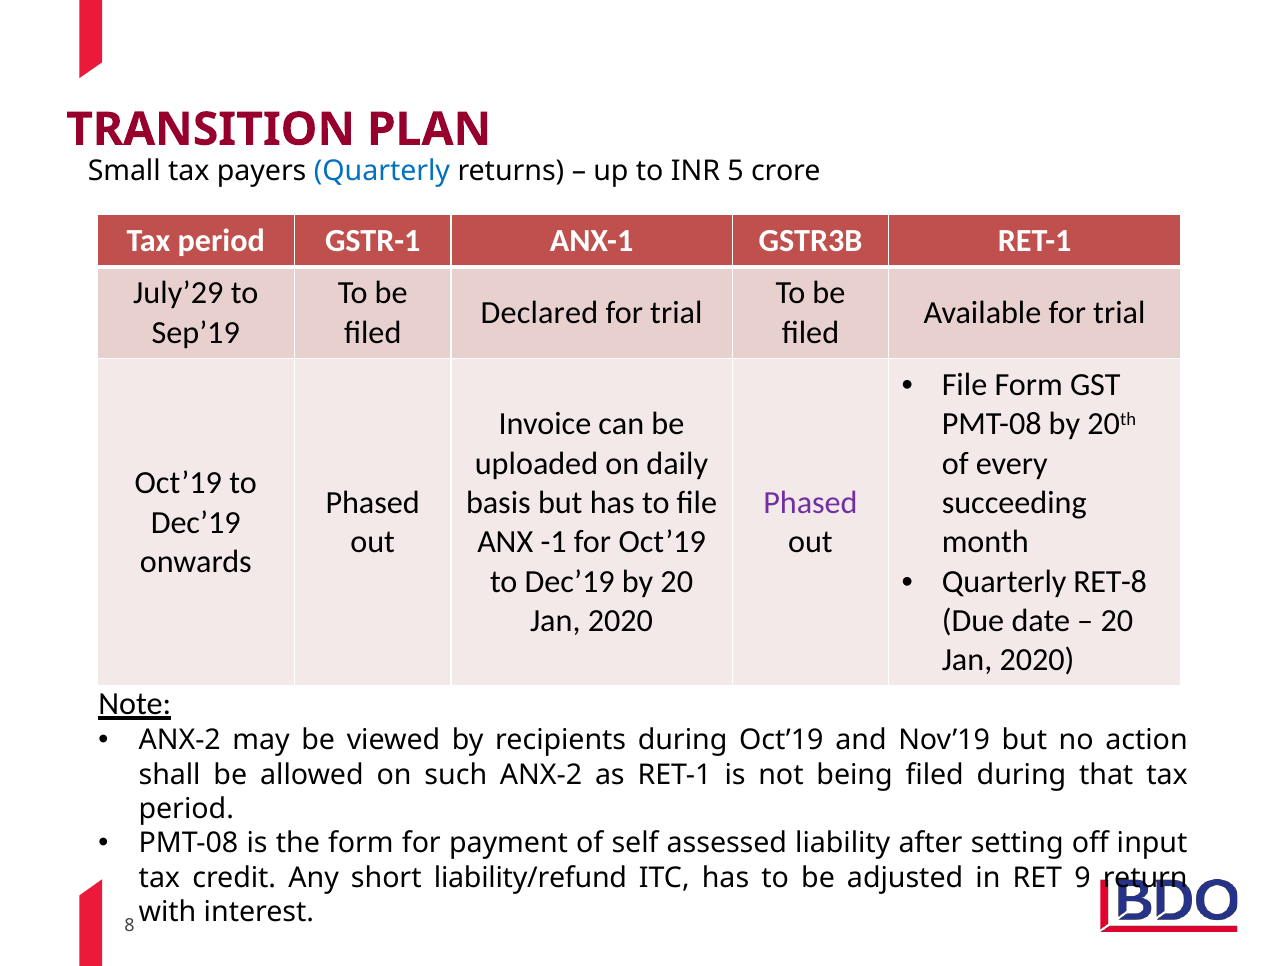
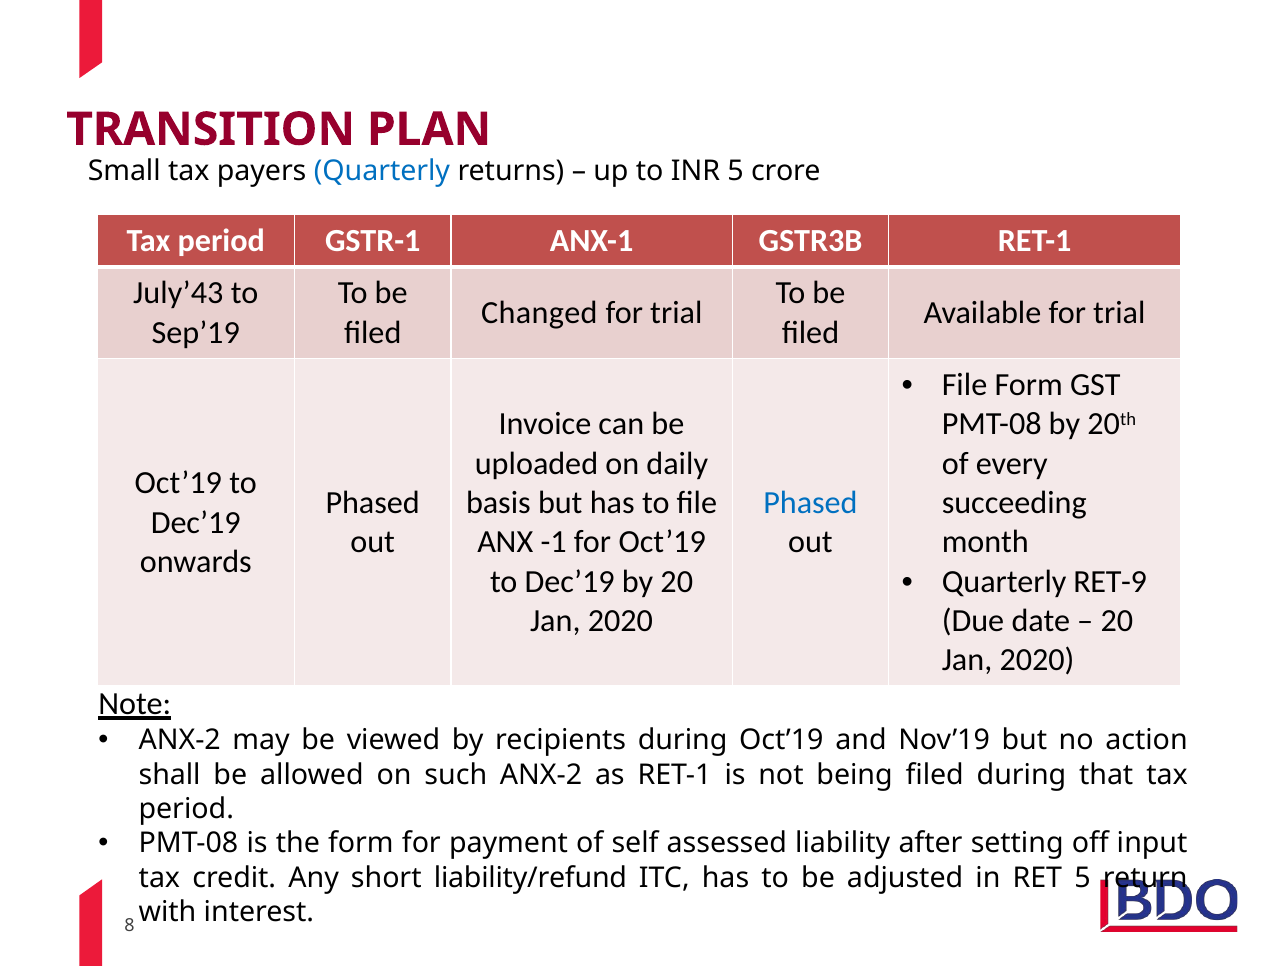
July’29: July’29 -> July’43 (178, 293)
Declared: Declared -> Changed (539, 313)
Phased colour: purple -> blue (810, 503)
RET-8: RET-8 -> RET-9 (1110, 581)
RET 9: 9 -> 5 (1083, 878)
